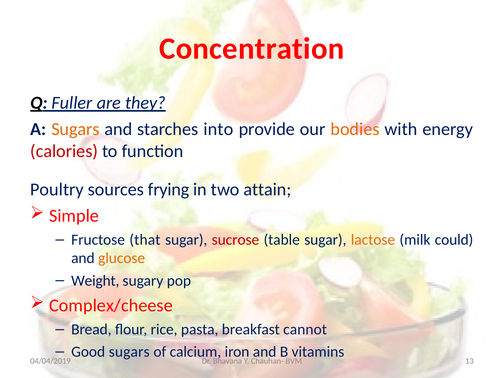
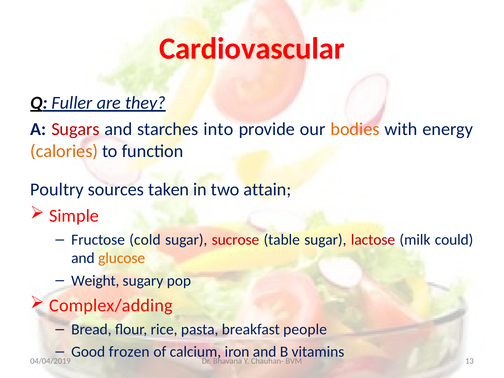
Concentration: Concentration -> Cardiovascular (252, 49)
Sugars colour: orange -> red (75, 129)
calories colour: red -> orange (64, 151)
frying: frying -> taken (169, 190)
that: that -> cold (145, 240)
lactose colour: orange -> red (373, 240)
Complex/cheese: Complex/cheese -> Complex/adding (111, 305)
cannot: cannot -> people (305, 329)
Good sugars: sugars -> frozen (129, 352)
